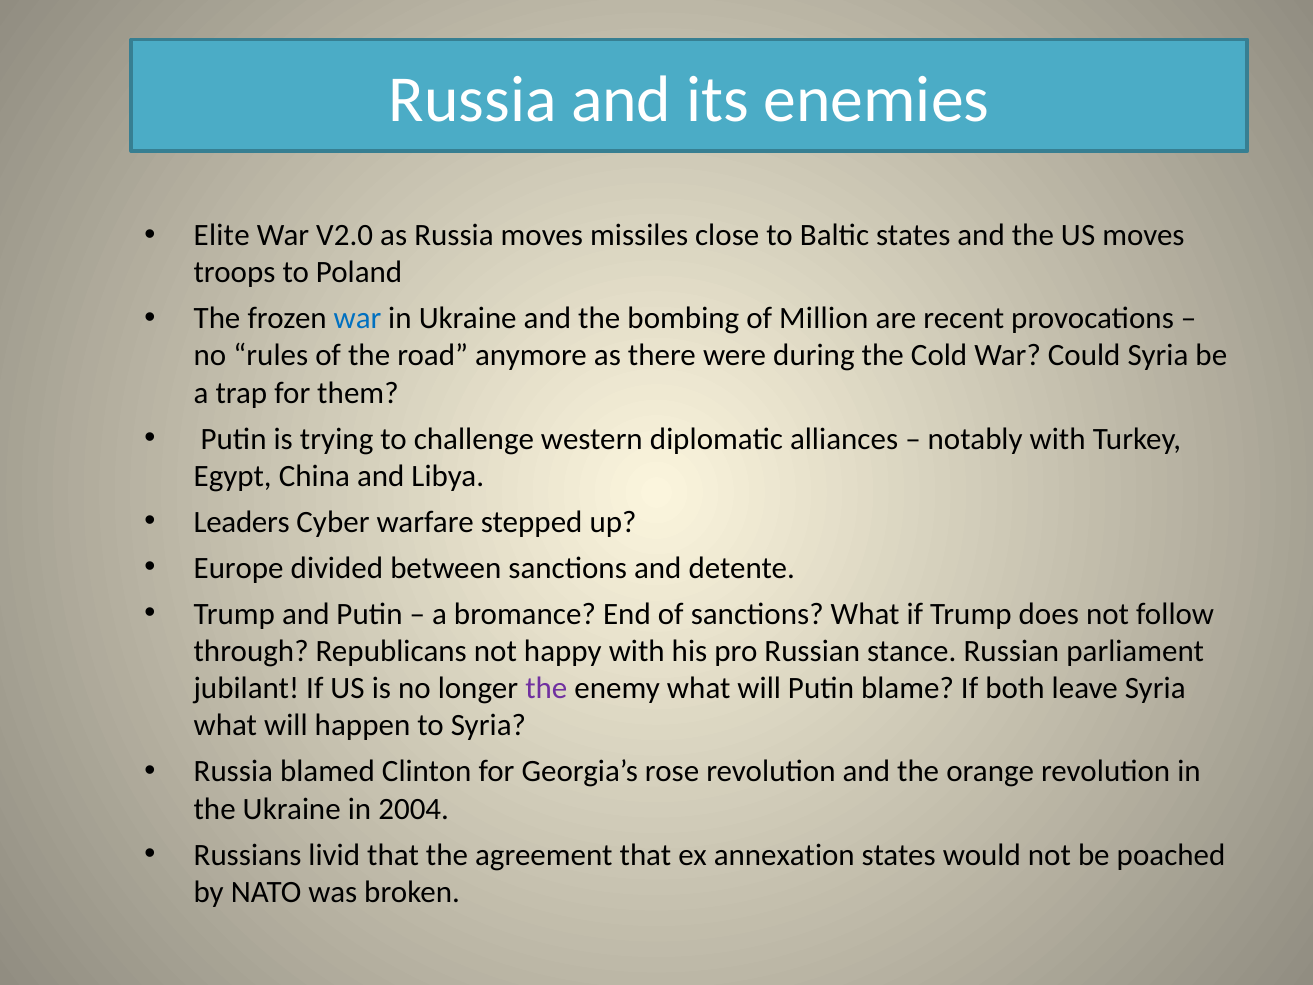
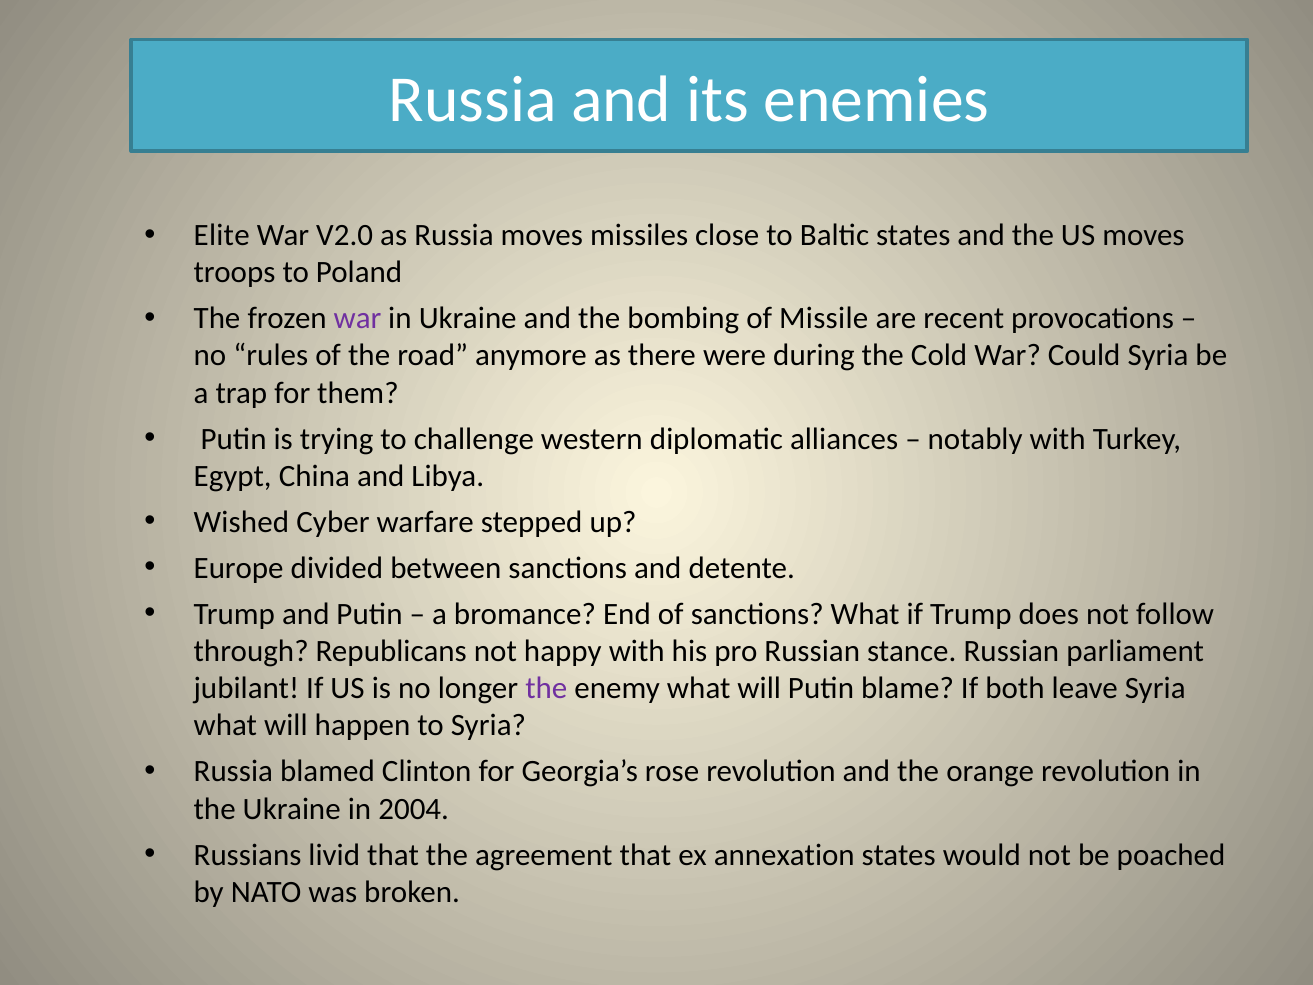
war colour: blue -> purple (358, 318)
Million: Million -> Missile (824, 318)
Leaders: Leaders -> Wished (241, 522)
